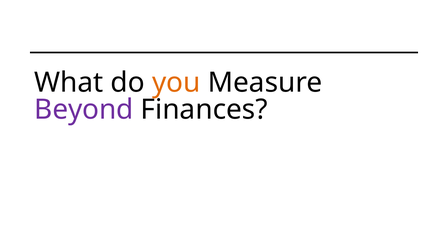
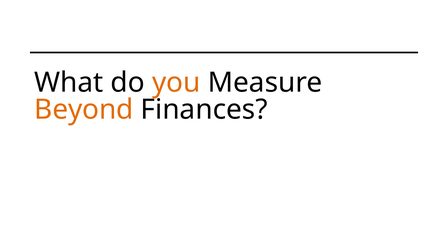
Beyond colour: purple -> orange (84, 110)
